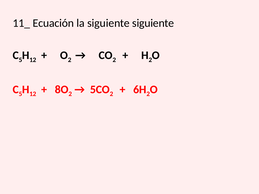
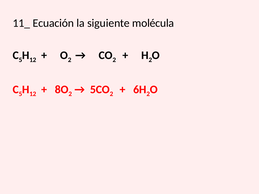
siguiente siguiente: siguiente -> molécula (153, 23)
